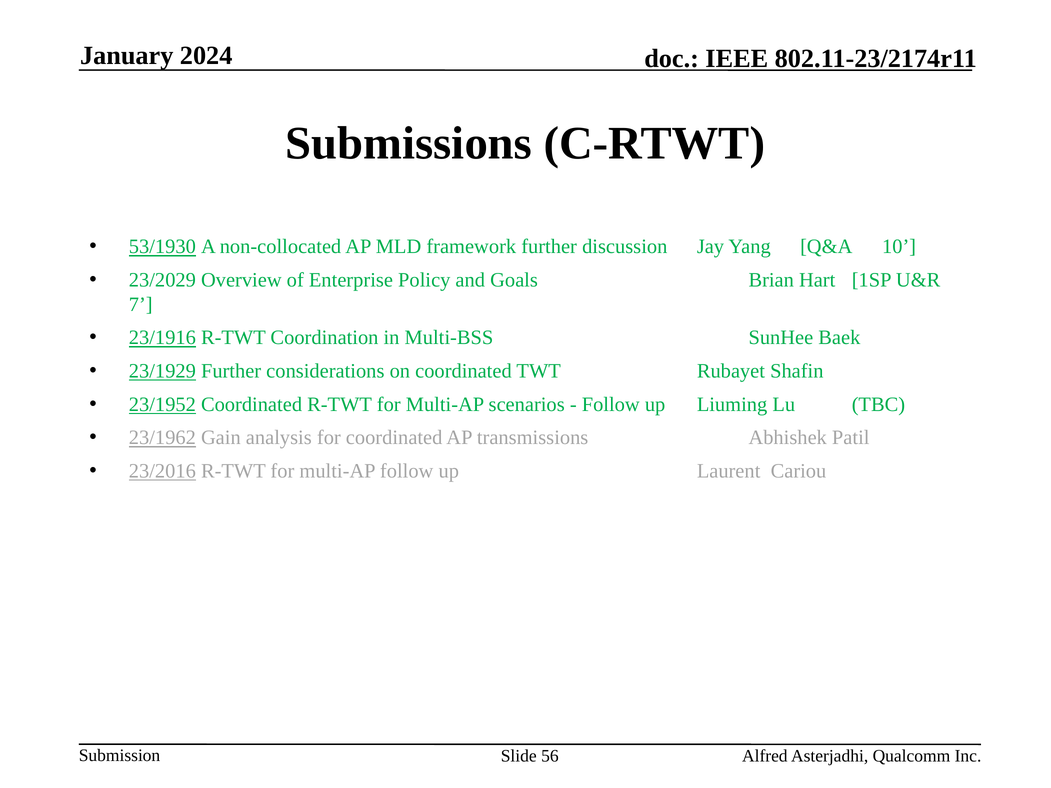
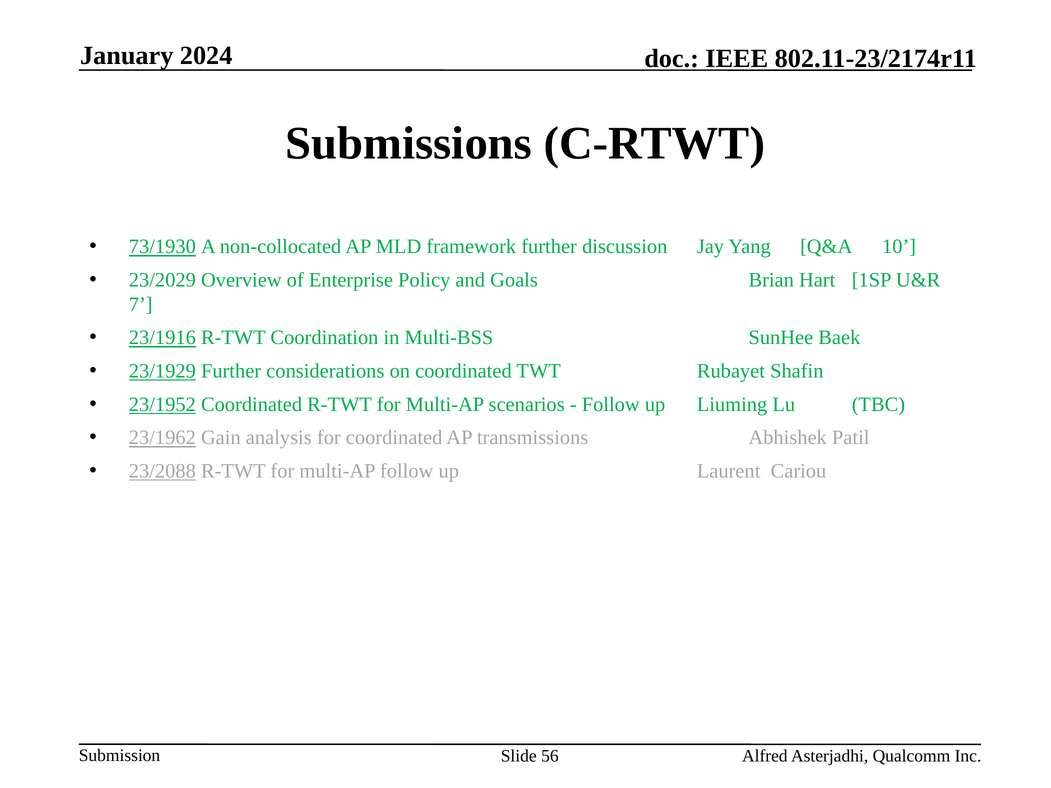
53/1930: 53/1930 -> 73/1930 (162, 247)
23/2016: 23/2016 -> 23/2088 (162, 471)
